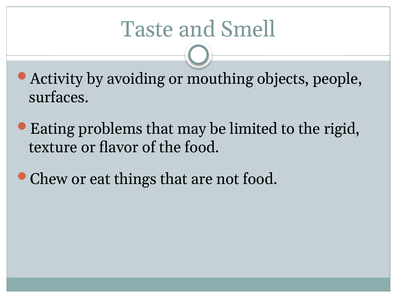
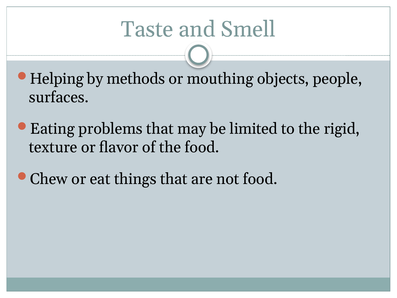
Activity: Activity -> Helping (57, 79)
avoiding: avoiding -> methods (136, 79)
